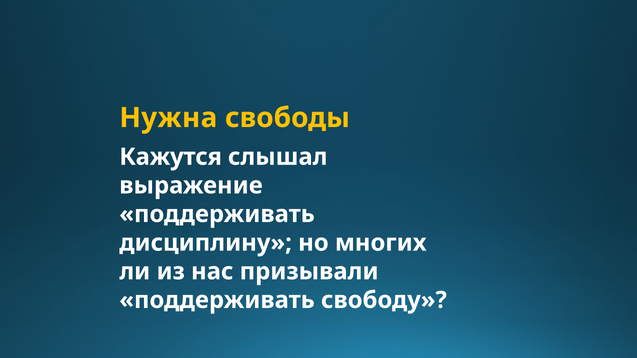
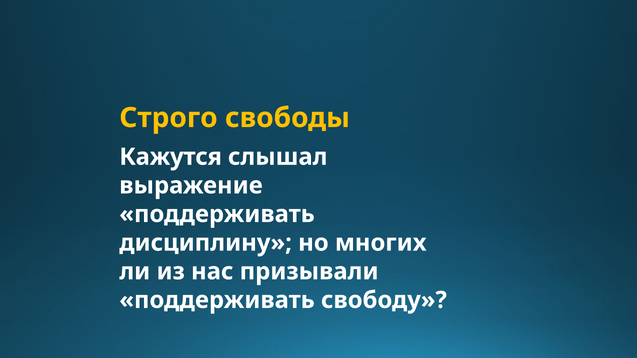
Нужна: Нужна -> Строго (168, 118)
